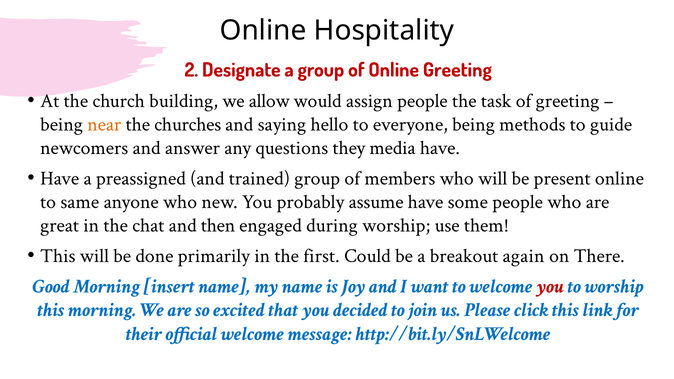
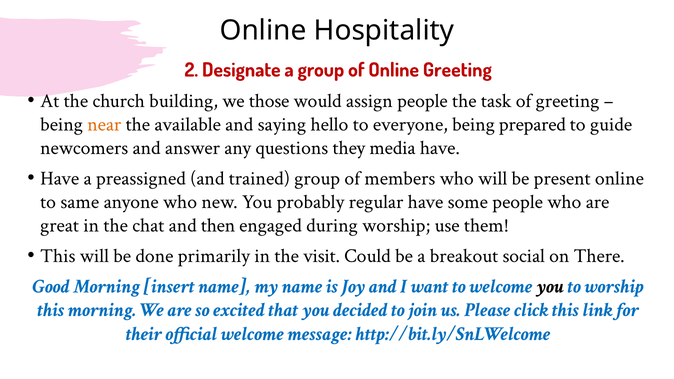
allow: allow -> those (269, 101)
churches: churches -> available (188, 124)
methods: methods -> prepared (532, 124)
assume: assume -> regular (376, 202)
first: first -> visit (322, 256)
again: again -> social (524, 256)
you colour: red -> black (550, 287)
